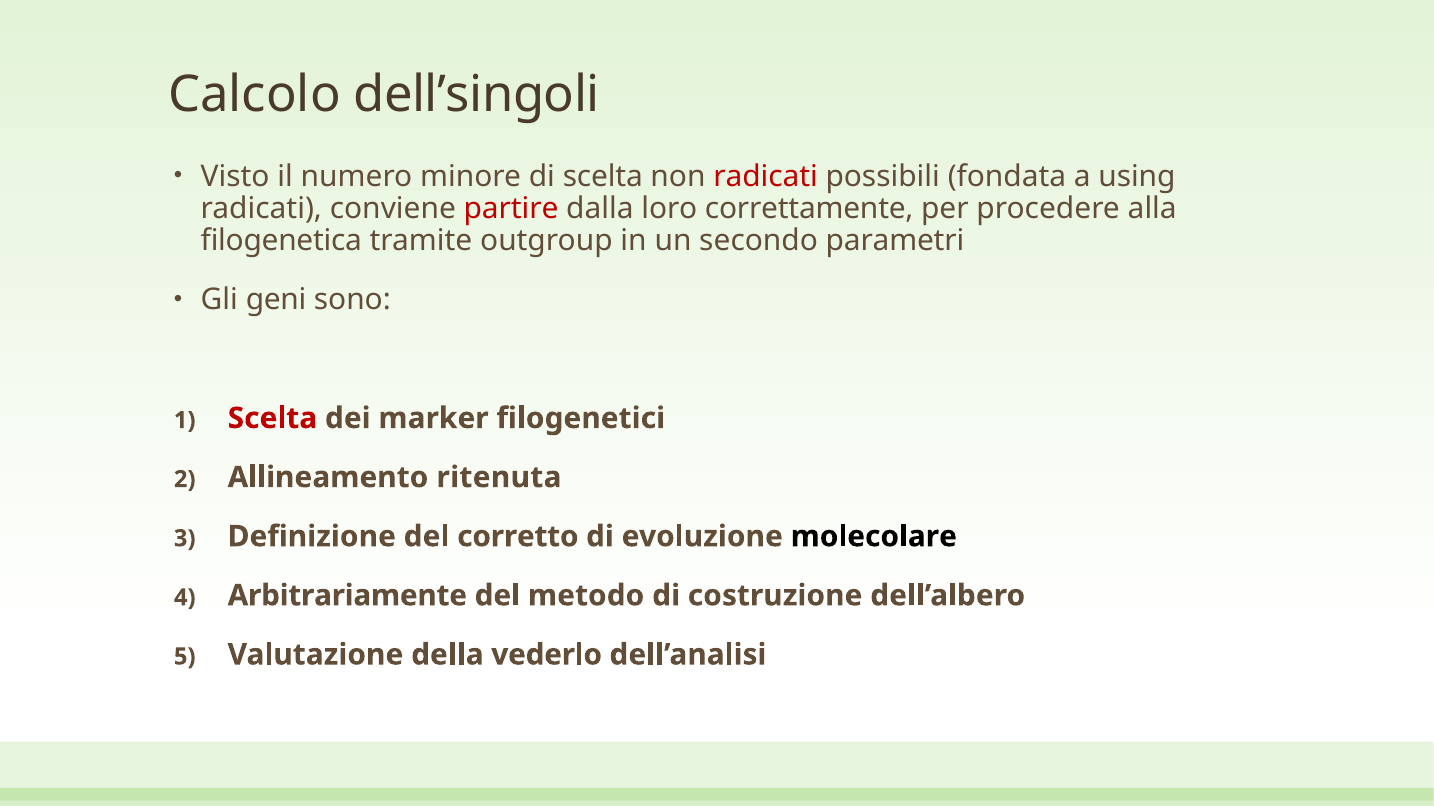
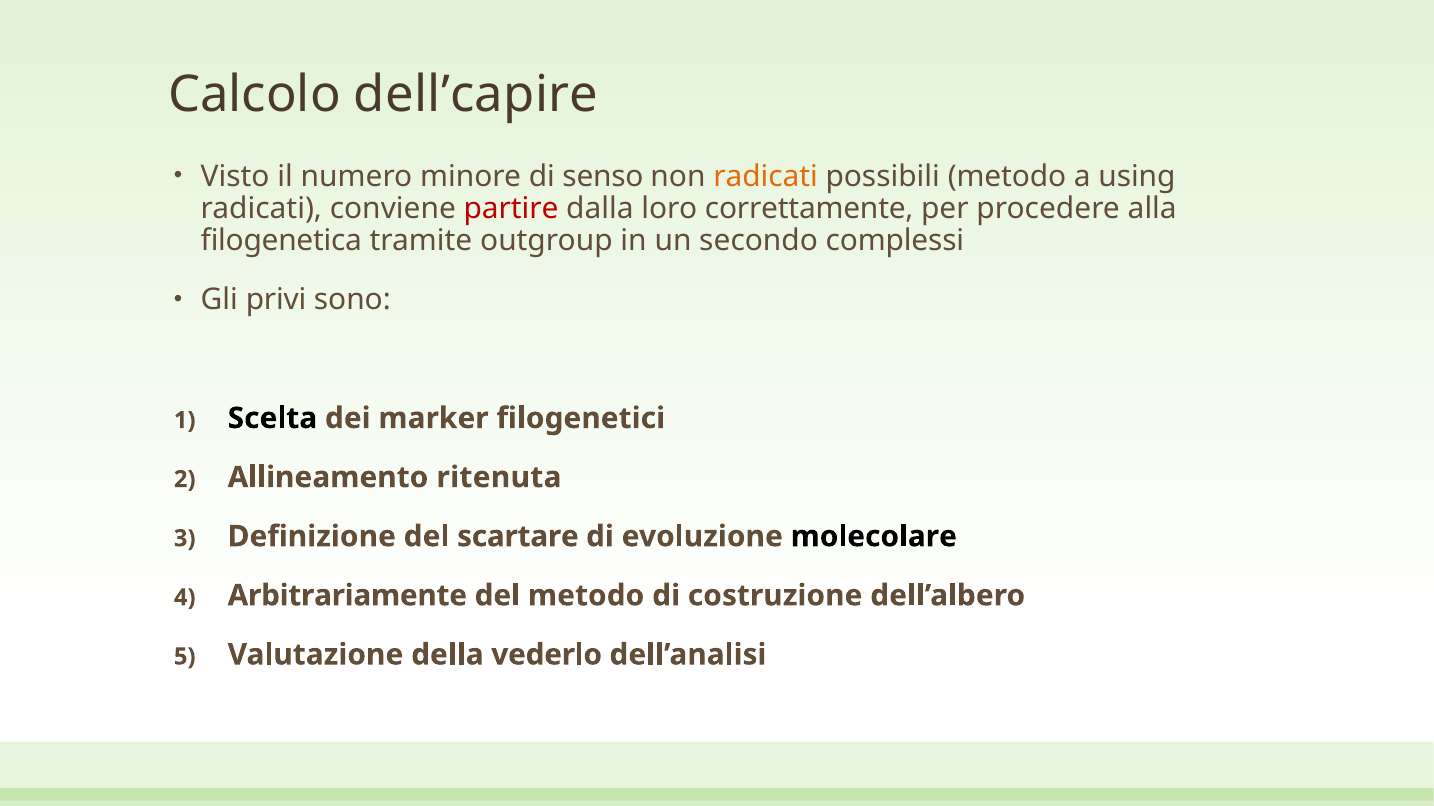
dell’singoli: dell’singoli -> dell’capire (476, 95)
di scelta: scelta -> senso (603, 177)
radicati colour: red -> orange (766, 177)
possibili fondata: fondata -> metodo (1007, 177)
parametri: parametri -> complessi (895, 241)
geni: geni -> privi (276, 300)
Scelta colour: red -> black (272, 419)
corretto: corretto -> scartare (518, 537)
